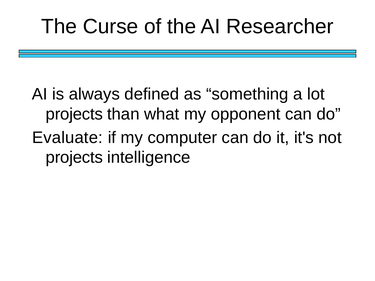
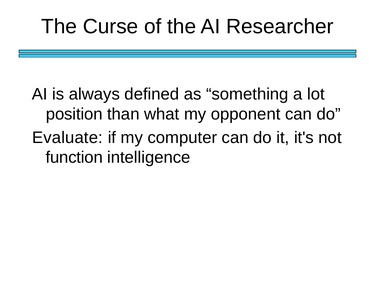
projects: projects -> position (74, 114)
projects: projects -> function (74, 158)
